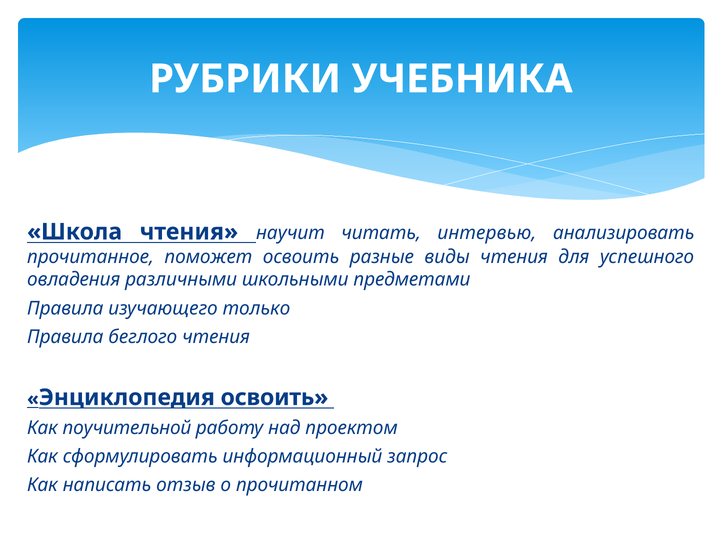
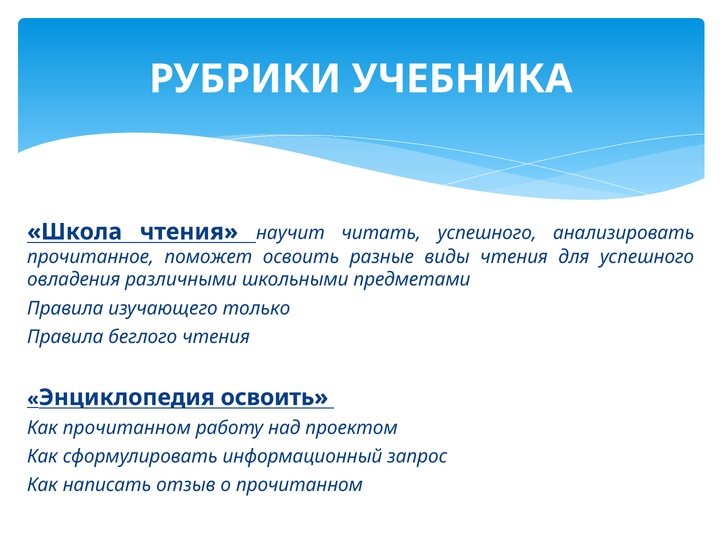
читать интервью: интервью -> успешного (487, 233)
Как поучительной: поучительной -> прочитанном (127, 428)
